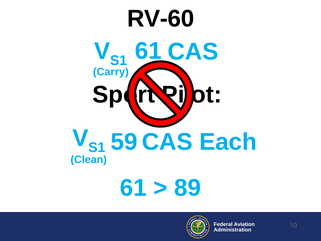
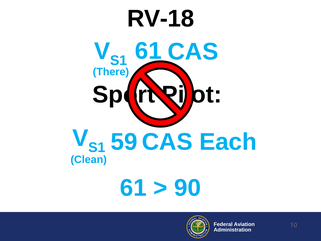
RV-60: RV-60 -> RV-18 (161, 19)
Carry: Carry -> There (111, 72)
89: 89 -> 90 (188, 188)
